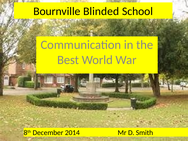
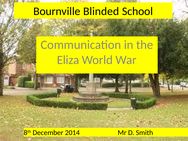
Best: Best -> Eliza (68, 60)
